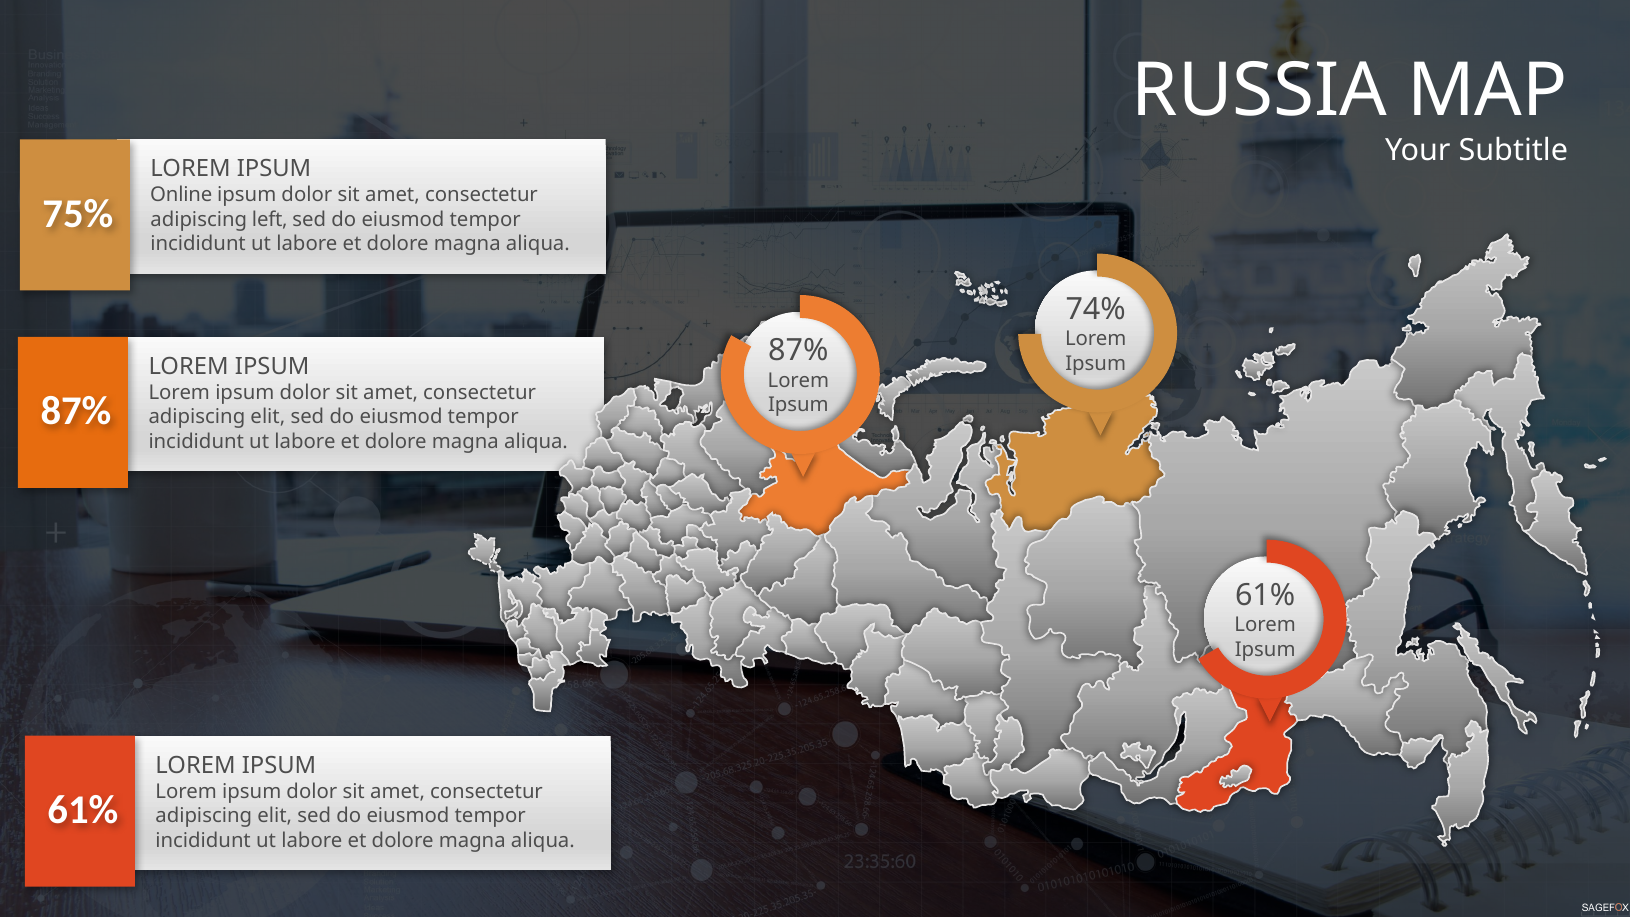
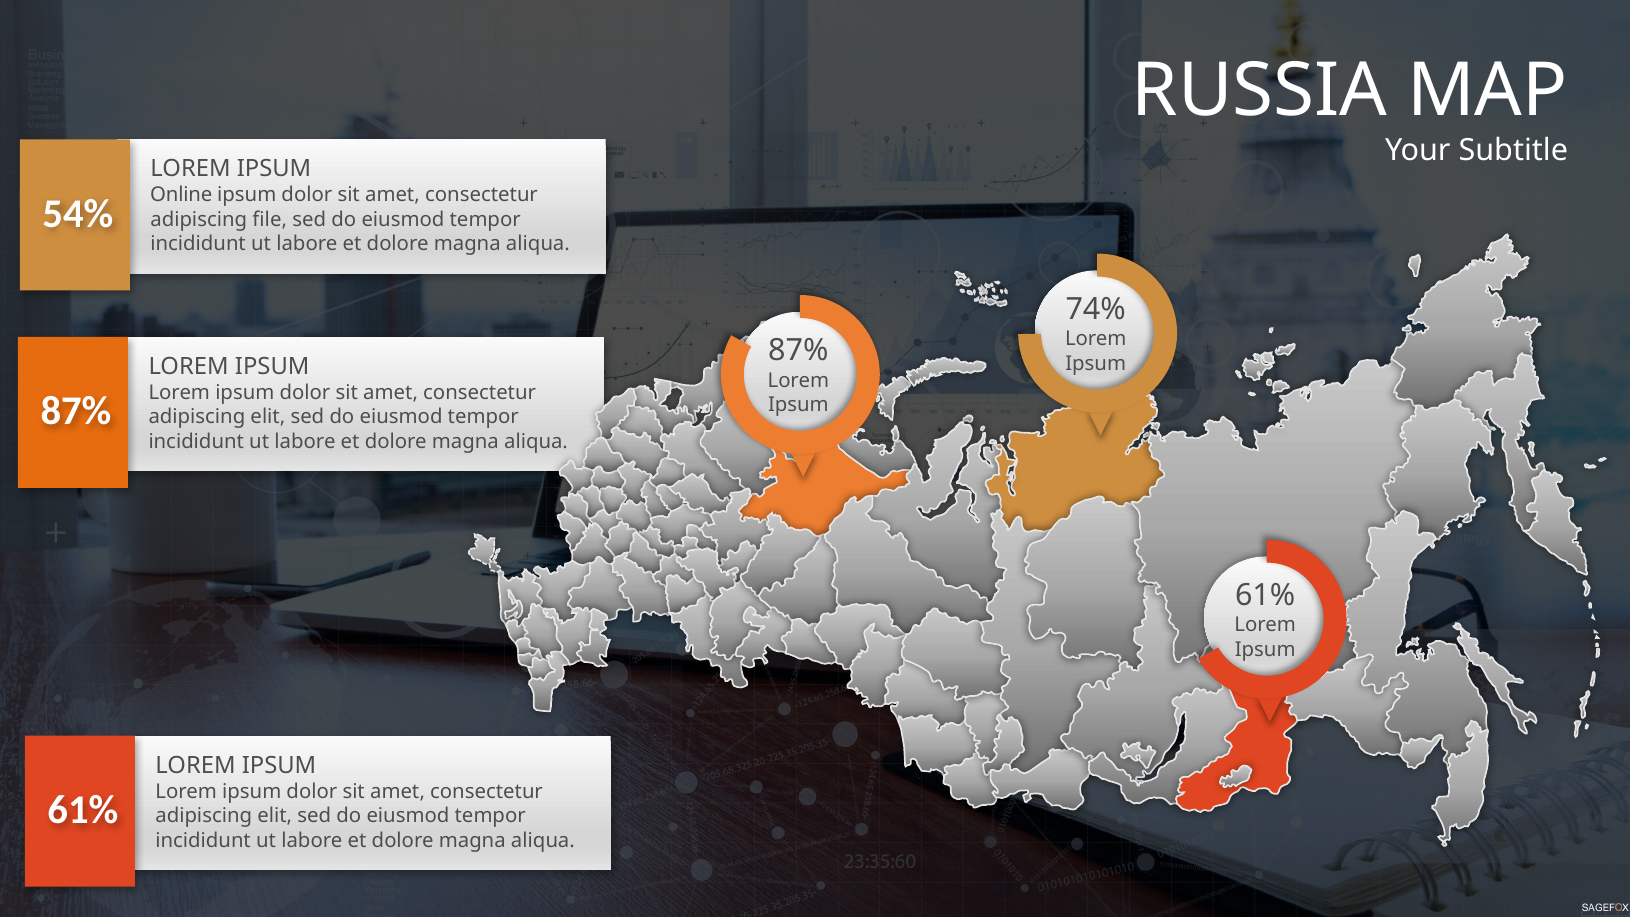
75%: 75% -> 54% (78, 214)
left: left -> file (270, 220)
